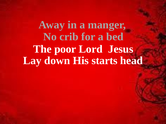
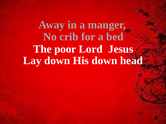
His starts: starts -> down (104, 61)
